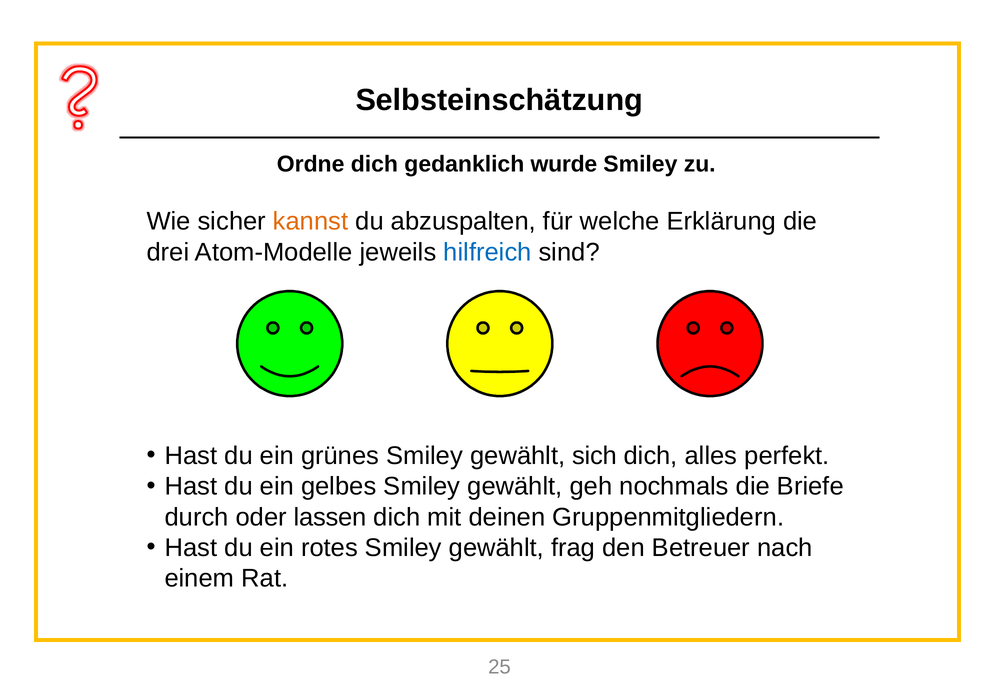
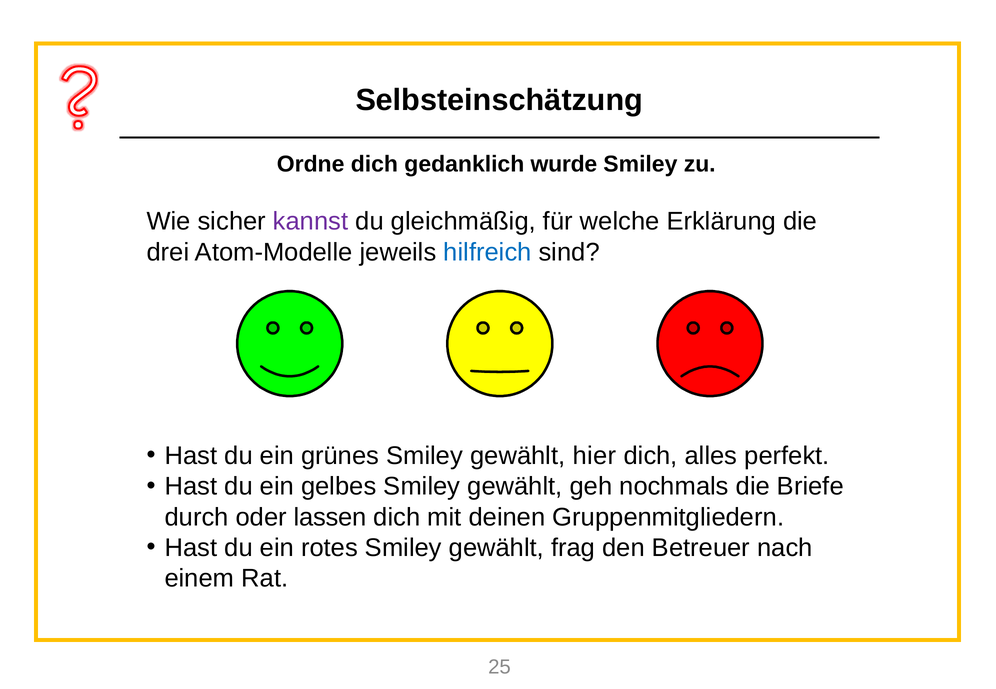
kannst colour: orange -> purple (311, 222)
abzuspalten: abzuspalten -> gleichmäßig (463, 222)
sich: sich -> hier (594, 456)
